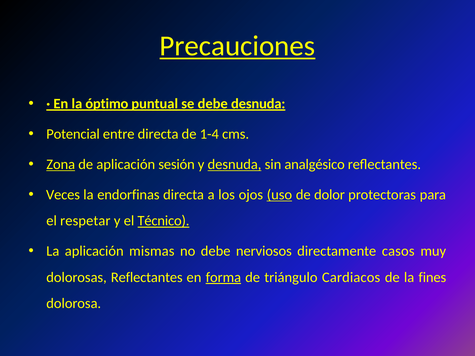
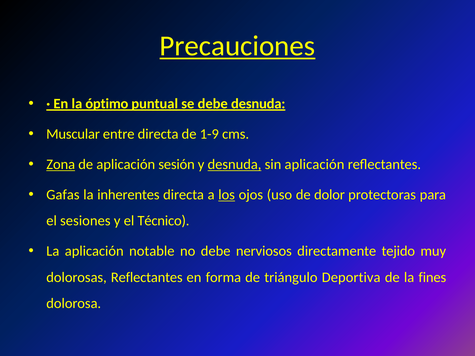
Potencial: Potencial -> Muscular (73, 134)
1-4: 1-4 -> 1-9 (209, 134)
sin analgésico: analgésico -> aplicación (314, 165)
Veces: Veces -> Gafas (63, 195)
endorfinas: endorfinas -> inherentes (128, 195)
los underline: none -> present (227, 195)
uso underline: present -> none (279, 195)
respetar: respetar -> sesiones (85, 221)
Técnico underline: present -> none (163, 221)
mismas: mismas -> notable (152, 251)
casos: casos -> tejido (398, 251)
forma underline: present -> none (223, 277)
Cardiacos: Cardiacos -> Deportiva (351, 277)
